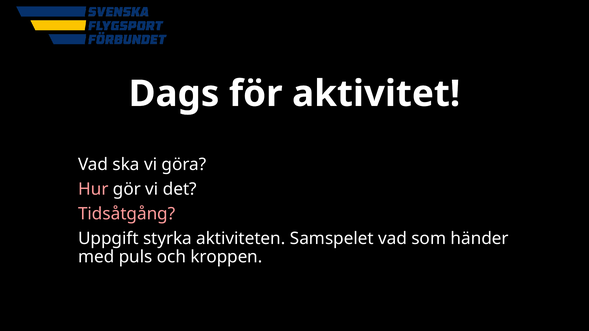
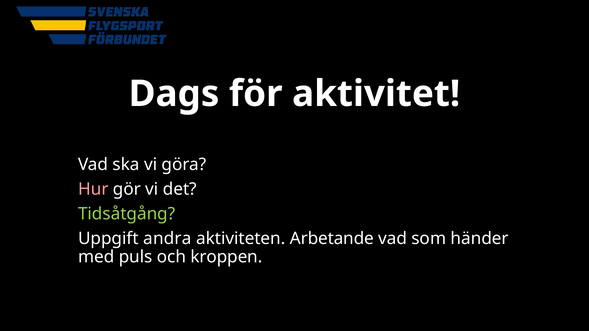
Tidsåtgång colour: pink -> light green (127, 214)
styrka: styrka -> andra (167, 239)
Samspelet: Samspelet -> Arbetande (332, 239)
